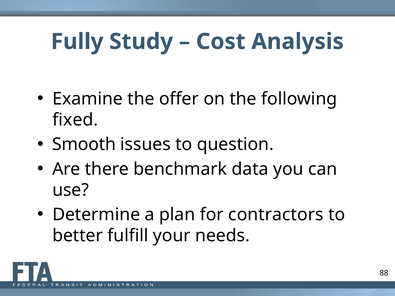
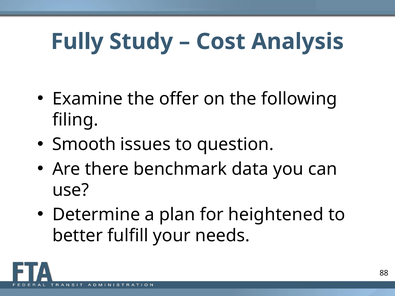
fixed: fixed -> filing (75, 120)
contractors: contractors -> heightened (276, 215)
